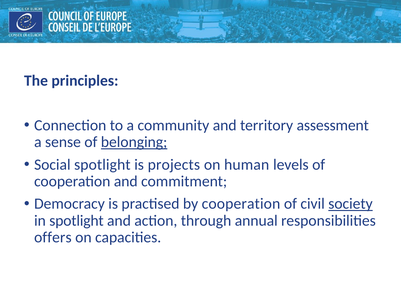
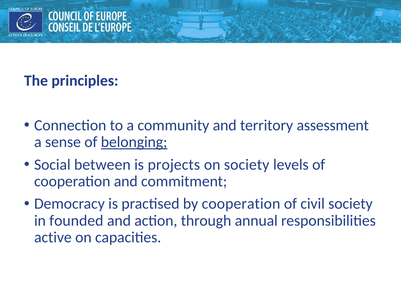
Social spotlight: spotlight -> between (102, 164)
on human: human -> society (247, 164)
society underline: present -> none (350, 204)
in spotlight: spotlight -> founded (76, 220)
offers: offers -> active (53, 237)
